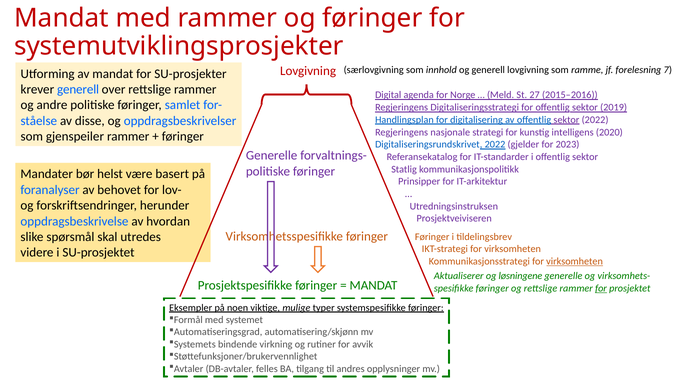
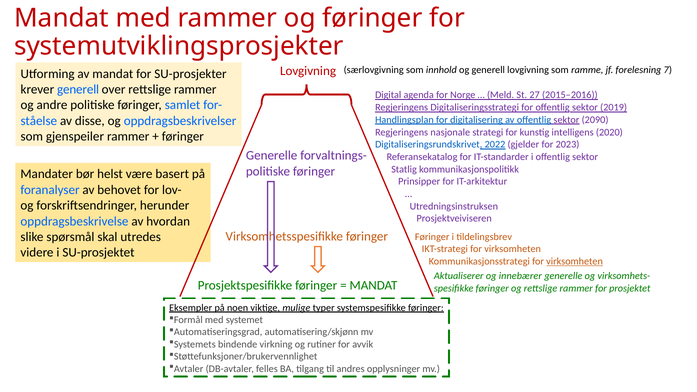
sektor 2022: 2022 -> 2090 (595, 120)
løsningene: løsningene -> innebærer (520, 276)
for underline: present -> none (601, 288)
